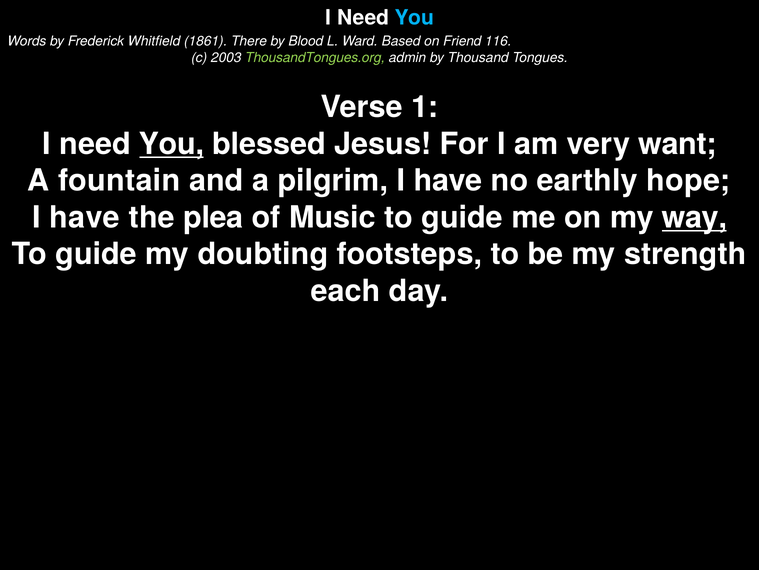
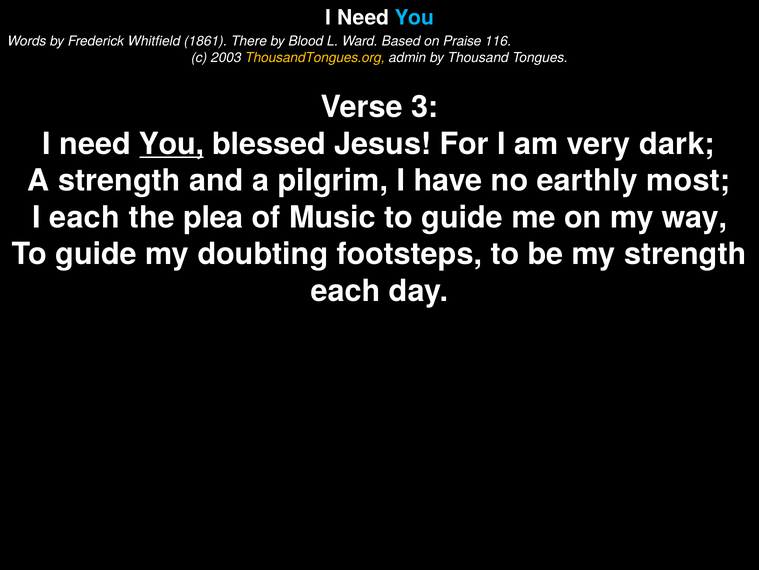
Friend: Friend -> Praise (462, 41)
ThousandTongues.org colour: light green -> yellow (315, 58)
1: 1 -> 3 (425, 107)
want: want -> dark (677, 144)
A fountain: fountain -> strength (119, 181)
hope: hope -> most (688, 181)
have: have -> each (85, 217)
way underline: present -> none (694, 217)
